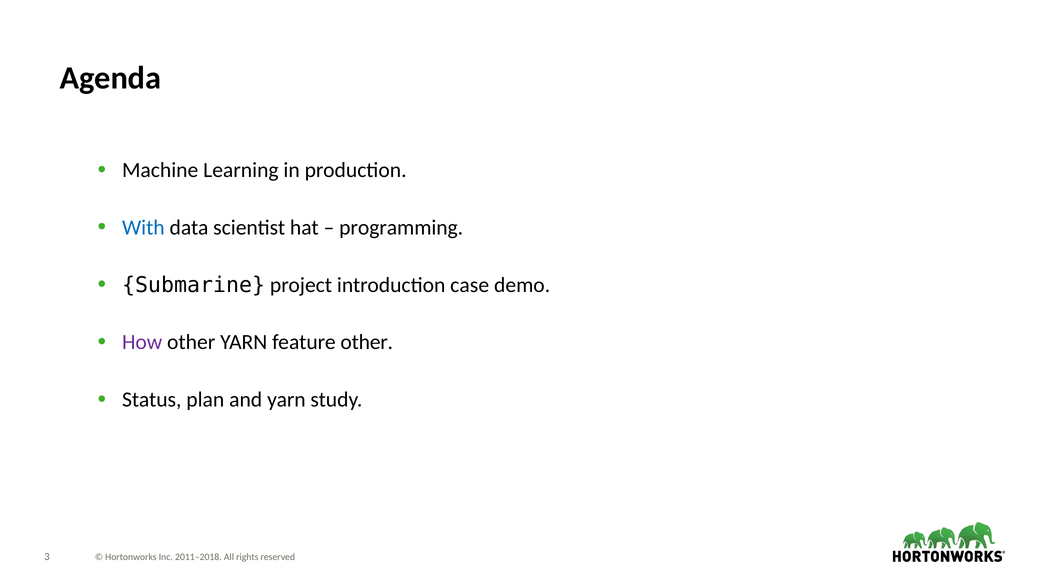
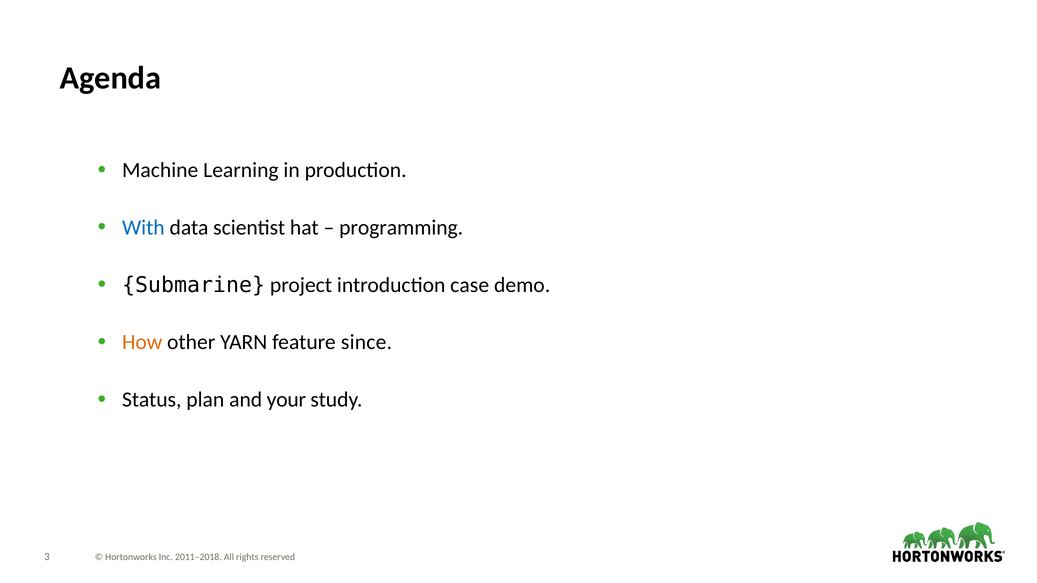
How colour: purple -> orange (142, 342)
feature other: other -> since (367, 342)
and yarn: yarn -> your (286, 400)
